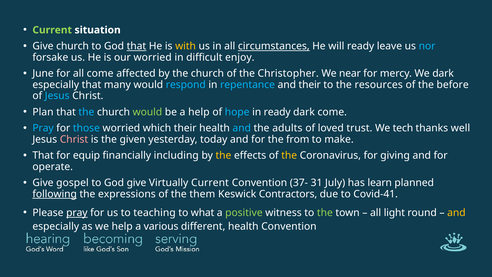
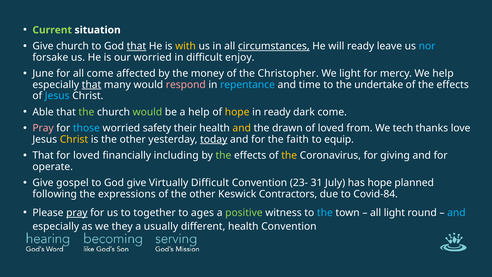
by the church: church -> money (207, 74)
We near: near -> light (350, 74)
We dark: dark -> help (443, 74)
that underline: none -> present (91, 85)
respond colour: light blue -> pink (186, 85)
and their: their -> time (310, 85)
resources: resources -> undertake (379, 85)
of the before: before -> effects (453, 85)
Plan: Plan -> Able (43, 112)
the colour: light blue -> light green (86, 112)
hope colour: light blue -> yellow (237, 112)
Pray colour: light blue -> pink (43, 128)
which: which -> safety (157, 128)
and colour: light blue -> yellow (242, 128)
adults: adults -> drawn (287, 128)
trust: trust -> from (359, 128)
well: well -> love (461, 128)
Christ colour: pink -> yellow (74, 139)
is the given: given -> other (133, 139)
today underline: none -> present (214, 139)
from: from -> faith (298, 139)
make: make -> equip (339, 139)
for equip: equip -> loved (86, 155)
the colour: yellow -> light green (223, 155)
Virtually Current: Current -> Difficult (210, 183)
37-: 37- -> 23- (299, 183)
has learn: learn -> hope (380, 183)
following underline: present -> none (55, 194)
of the them: them -> other (202, 194)
Covid-41: Covid-41 -> Covid-84 (376, 194)
teaching: teaching -> together (155, 213)
what: what -> ages (202, 213)
the colour: light green -> light blue (325, 213)
and colour: yellow -> light blue (456, 213)
we help: help -> they (122, 226)
various: various -> usually (161, 226)
